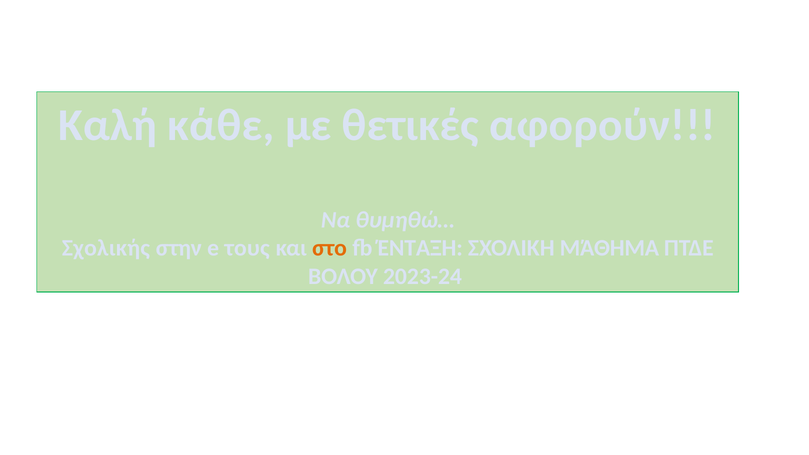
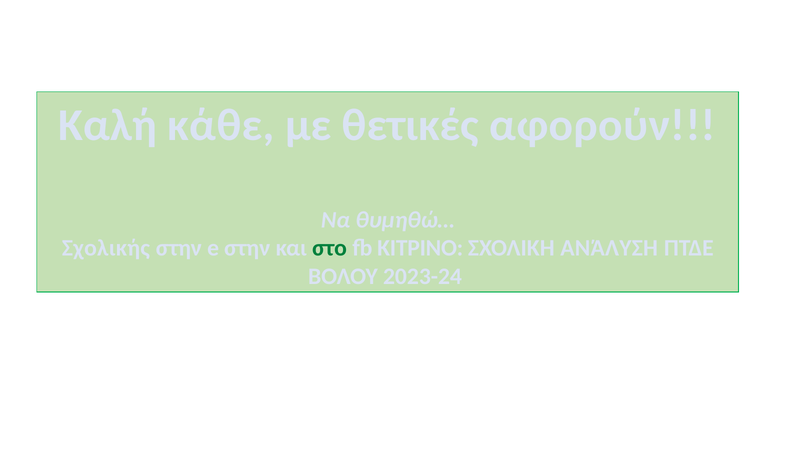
e τους: τους -> στην (247, 248)
στο colour: orange -> green (330, 248)
ΈΝΤΑΞΗ: ΈΝΤΑΞΗ -> ΚΙΤΡΙΝΟ (420, 248)
ΜΆΘΗΜΑ: ΜΆΘΗΜΑ -> ΑΝΆΛΥΣΗ (609, 248)
